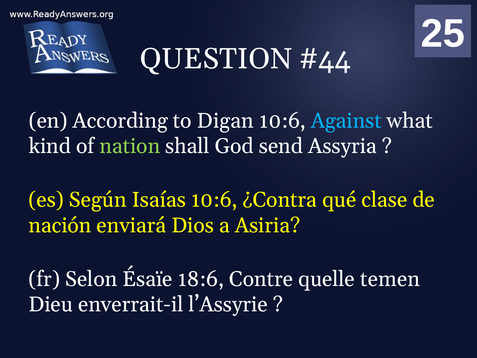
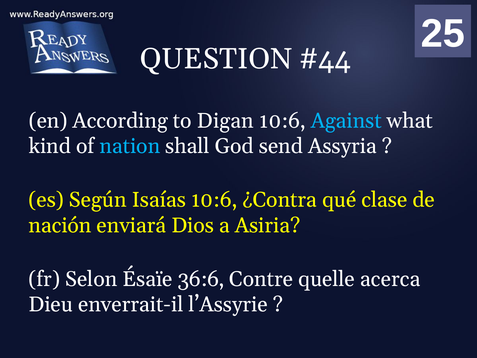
nation colour: light green -> light blue (130, 146)
18:6: 18:6 -> 36:6 (201, 279)
temen: temen -> acerca (390, 279)
